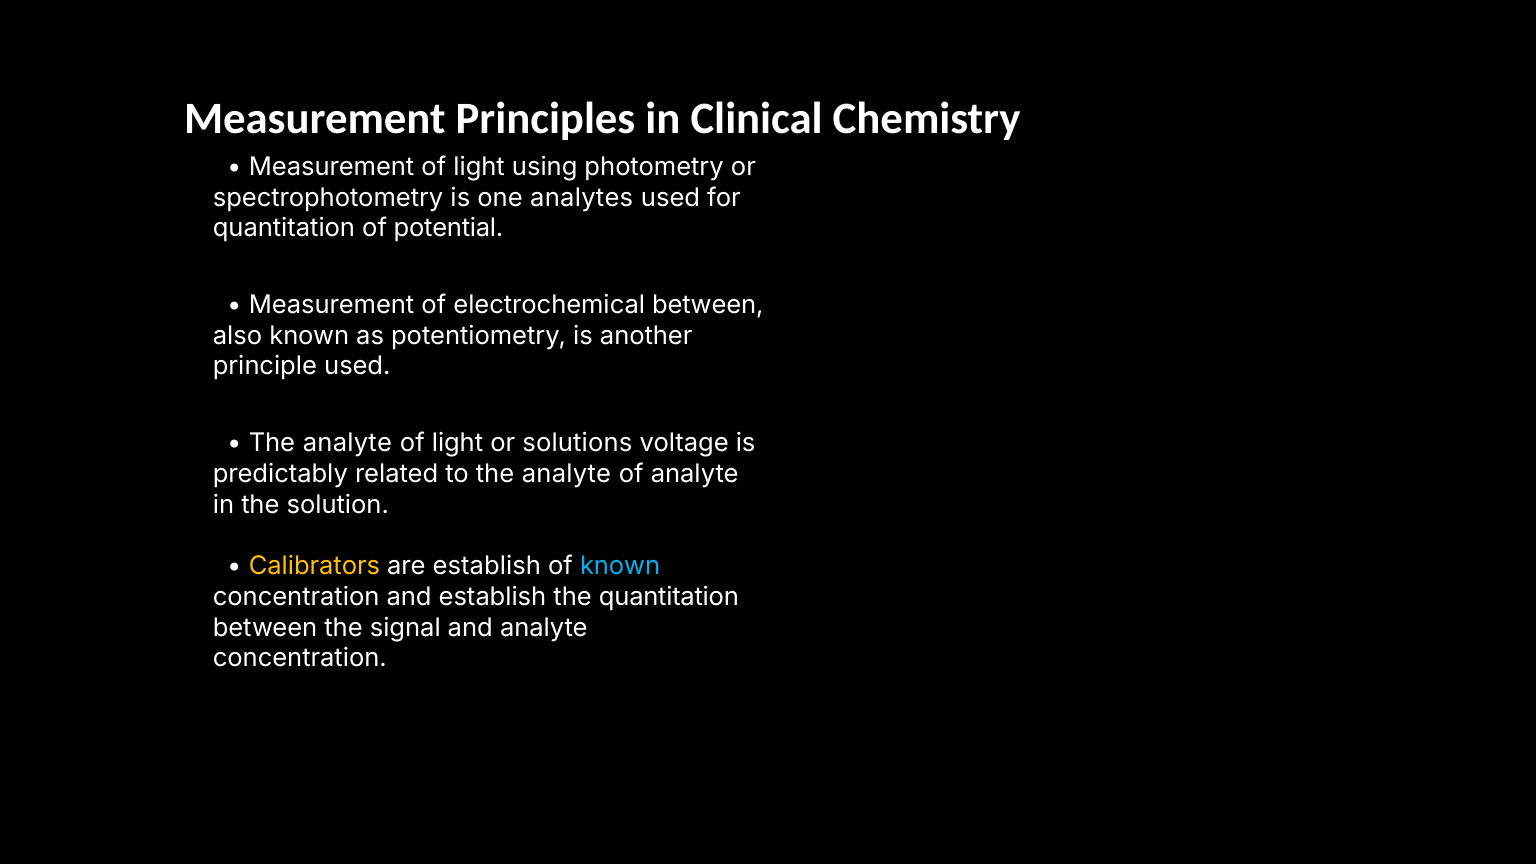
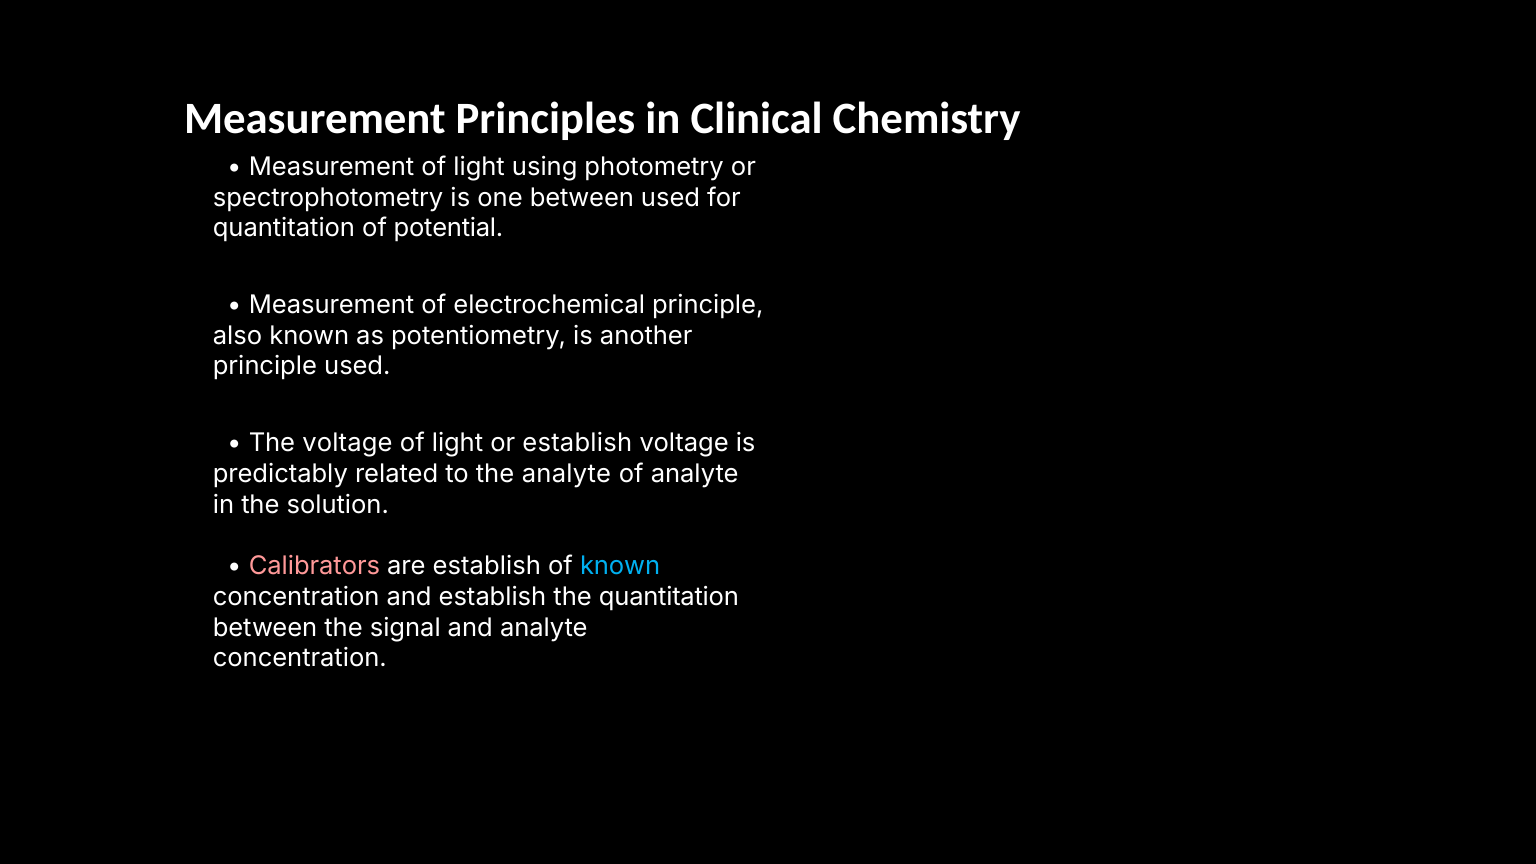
one analytes: analytes -> between (582, 198)
electrochemical between: between -> principle (708, 305)
analyte: analyte -> voltage (347, 443)
or solutions: solutions -> establish (577, 443)
Calibrators colour: yellow -> pink (314, 566)
